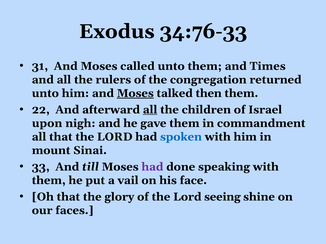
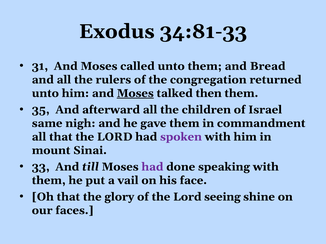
34:76-33: 34:76-33 -> 34:81-33 (203, 32)
Times: Times -> Bread (268, 66)
22: 22 -> 35 (41, 110)
all underline: present -> none (150, 110)
upon: upon -> same (47, 123)
spoken colour: blue -> purple (181, 137)
